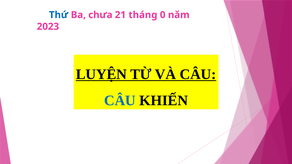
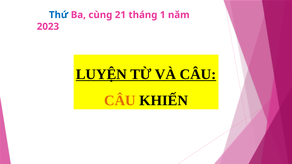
chưa: chưa -> cùng (100, 15)
0: 0 -> 1 (163, 15)
CÂU colour: blue -> orange (120, 101)
